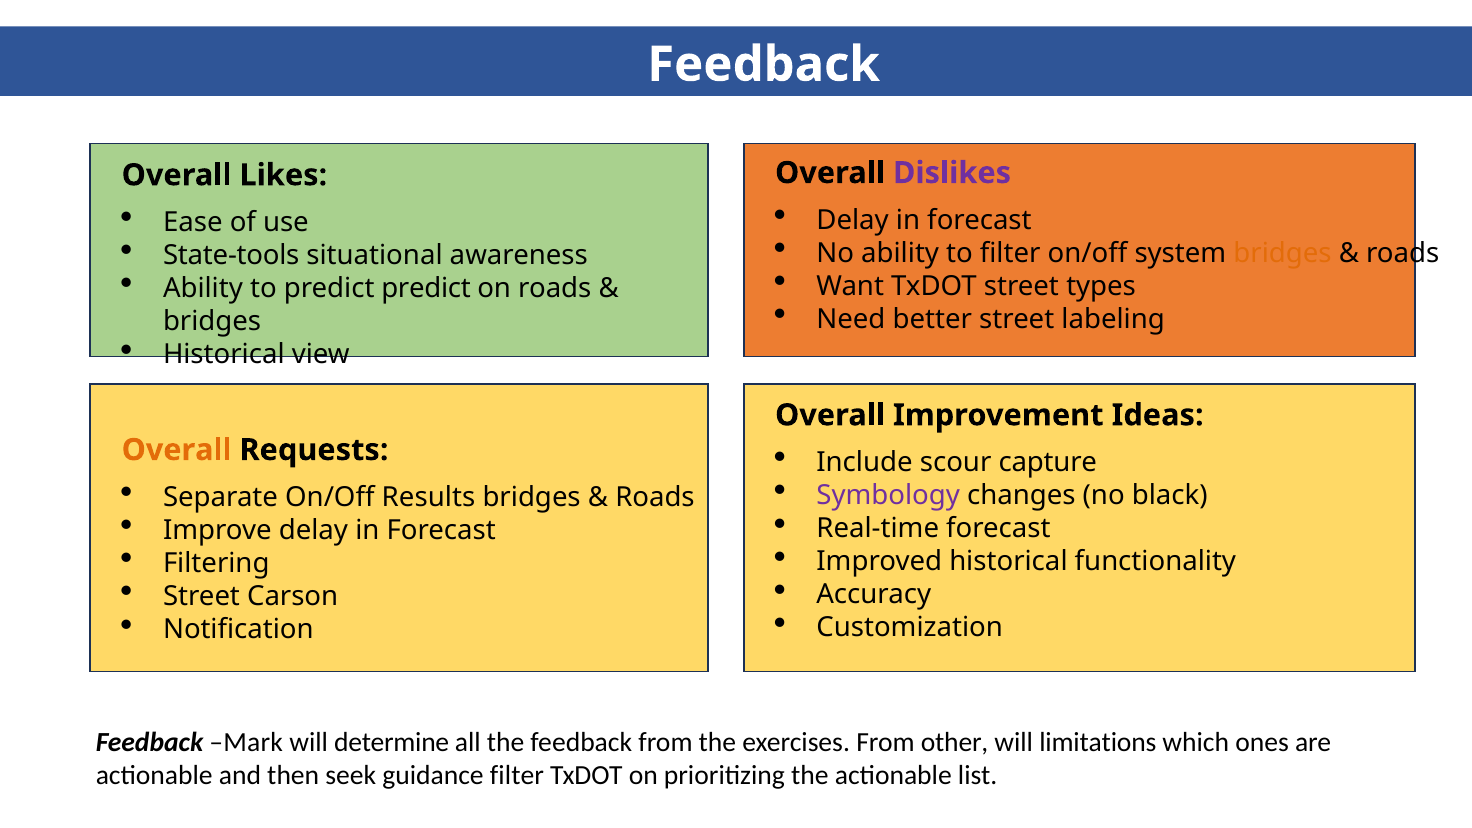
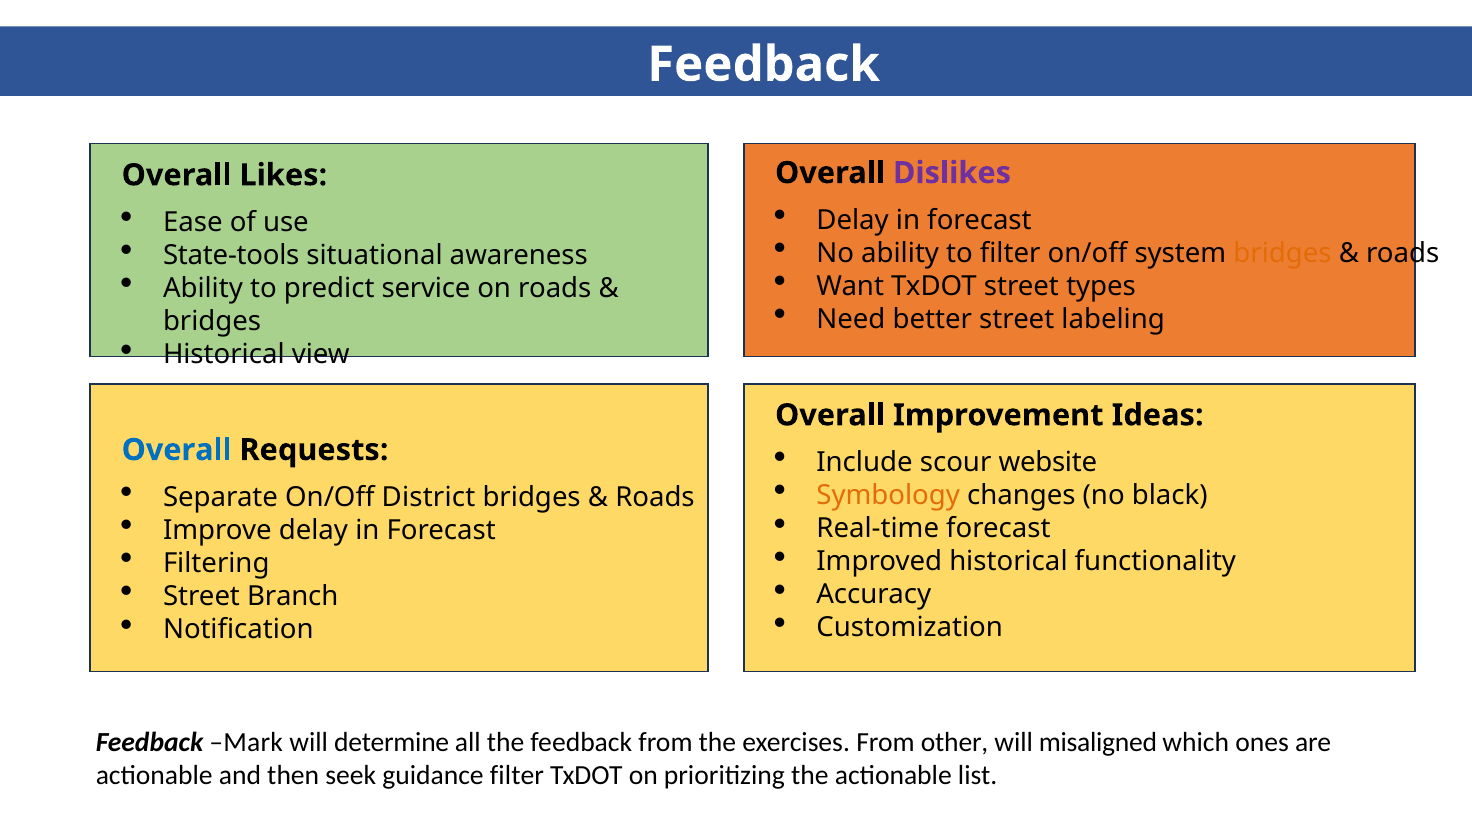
predict predict: predict -> service (426, 288)
Overall colour: orange -> blue (177, 450)
capture: capture -> website (1048, 462)
Symbology colour: purple -> orange (888, 495)
Results: Results -> District (428, 497)
Carson: Carson -> Branch (293, 596)
limitations: limitations -> misaligned (1098, 742)
